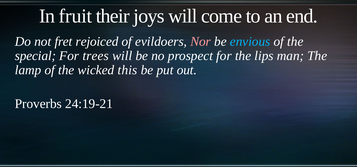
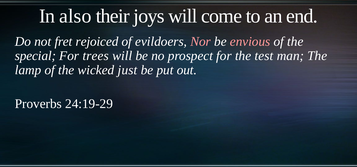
fruit: fruit -> also (75, 16)
envious colour: light blue -> pink (250, 42)
lips: lips -> test (264, 56)
this: this -> just (127, 70)
24:19-21: 24:19-21 -> 24:19-29 (89, 104)
